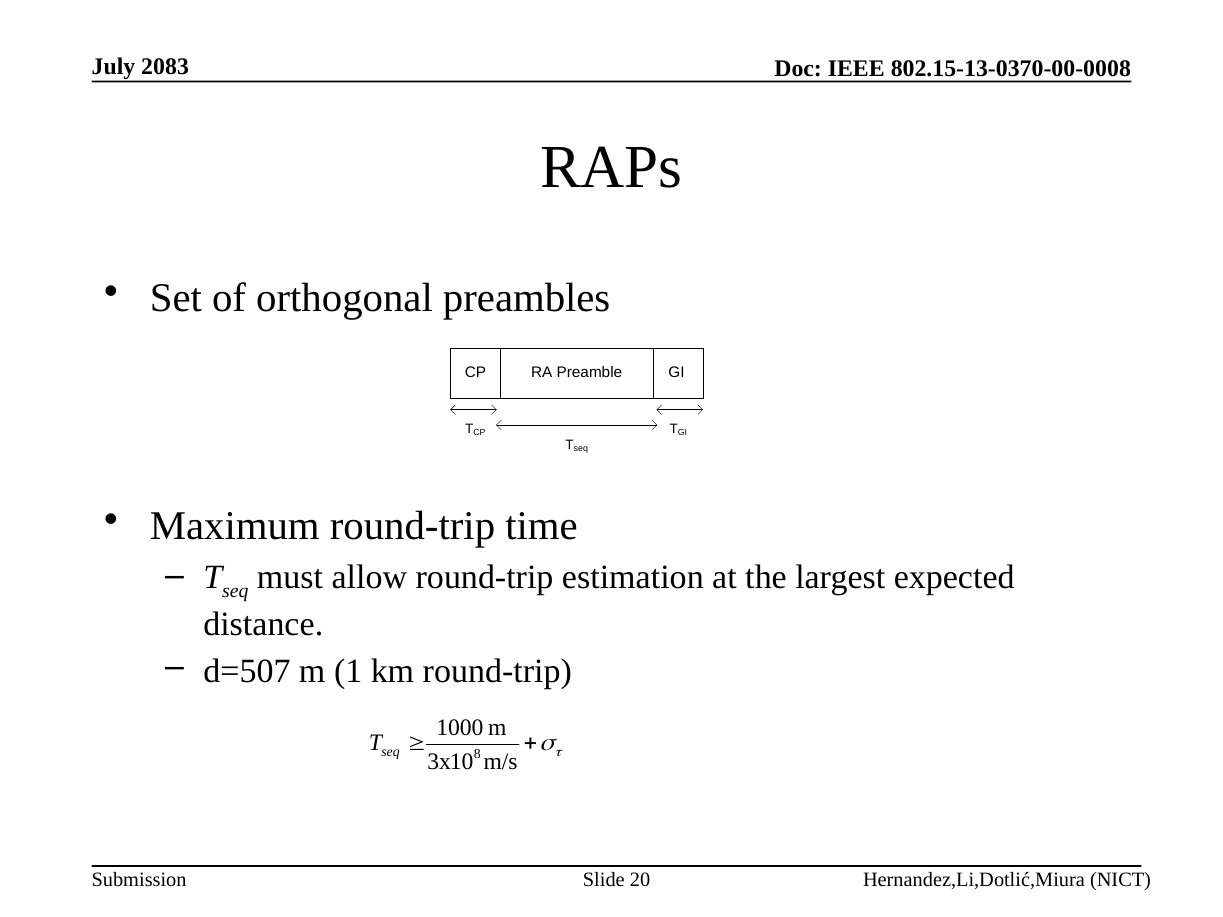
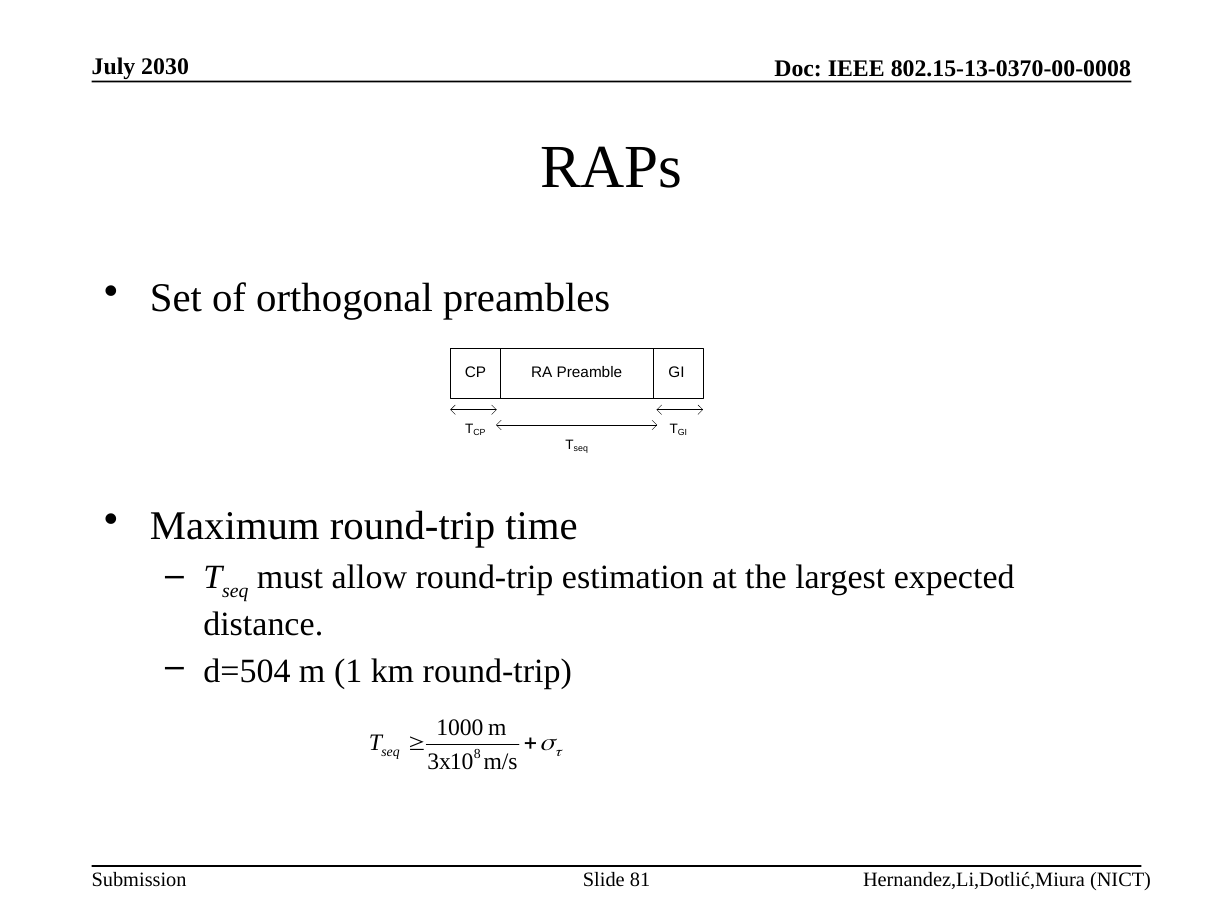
2083: 2083 -> 2030 (165, 67)
d=507: d=507 -> d=504 (247, 672)
20: 20 -> 81 (640, 880)
